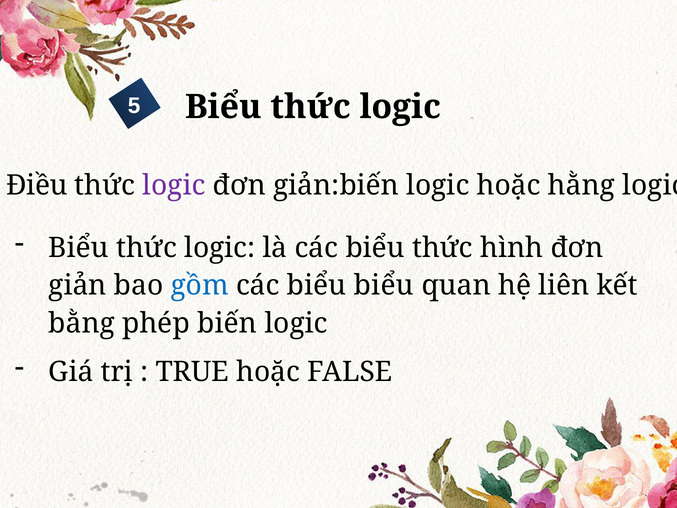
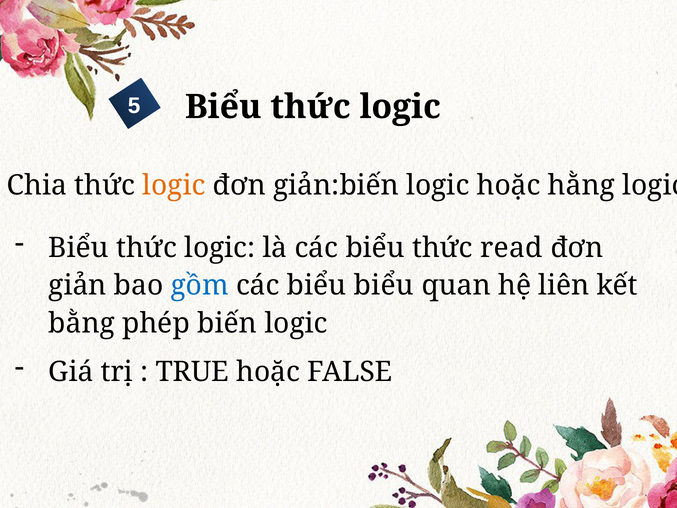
Điều: Điều -> Chia (37, 185)
logic colour: purple -> orange (174, 185)
hình: hình -> read (512, 248)
